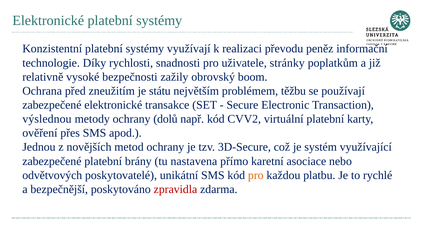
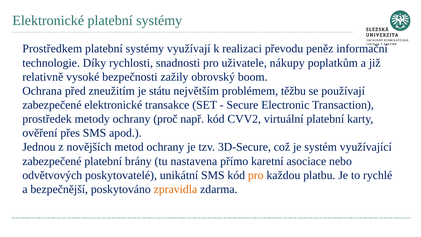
Konzistentní: Konzistentní -> Prostředkem (52, 49)
stránky: stránky -> nákupy (287, 63)
výslednou: výslednou -> prostředek (47, 119)
dolů: dolů -> proč (165, 119)
zpravidla colour: red -> orange (175, 189)
